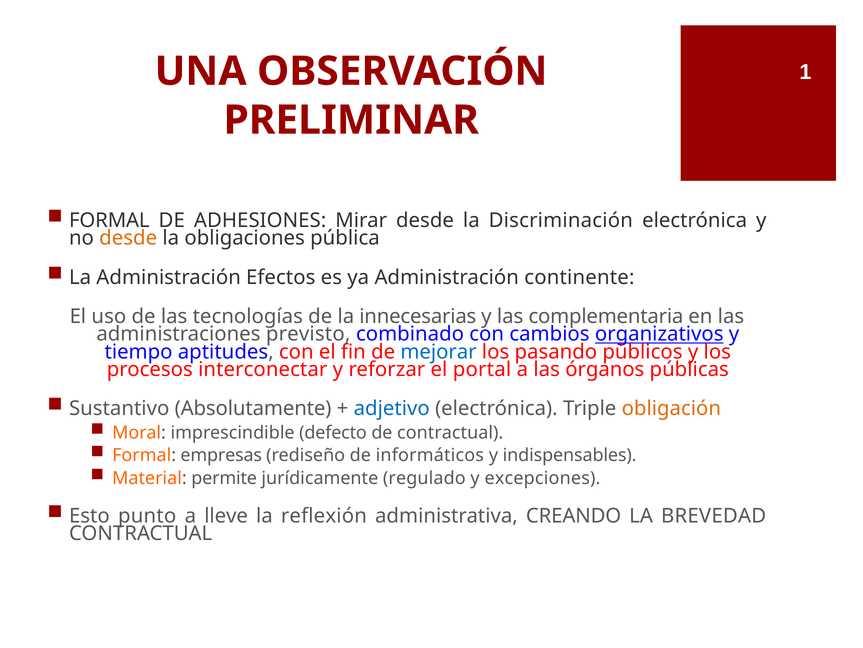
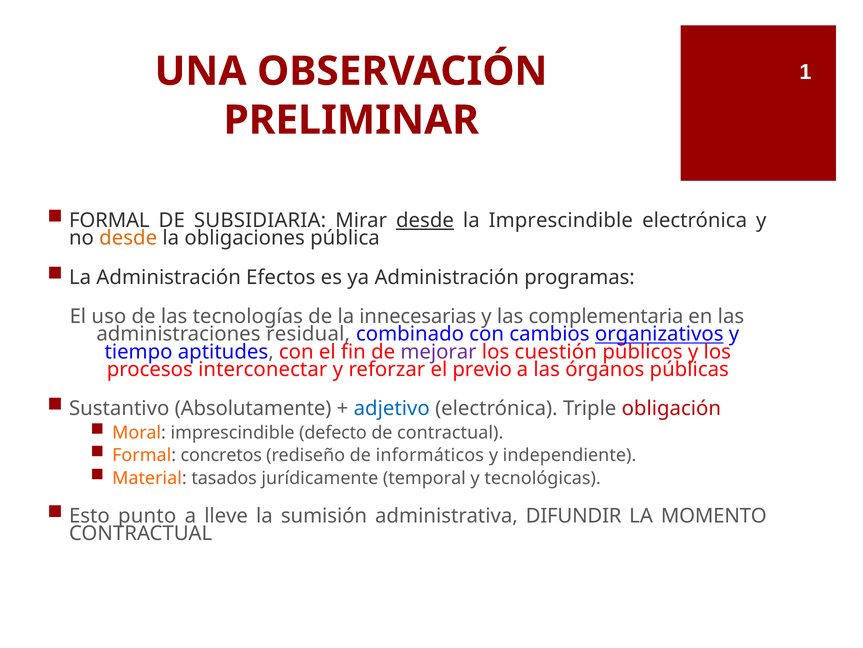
ADHESIONES: ADHESIONES -> SUBSIDIARIA (260, 220)
desde underline: none -> present (425, 220)
la Discriminación: Discriminación -> Imprescindible (561, 220)
continente: continente -> programas (580, 277)
previsto: previsto -> residual (308, 334)
mejorar colour: blue -> purple (439, 351)
pasando: pasando -> cuestión (556, 351)
portal: portal -> previo (482, 369)
obligación colour: orange -> red (671, 408)
empresas: empresas -> concretos (221, 455)
indispensables: indispensables -> independiente (570, 455)
permite: permite -> tasados (224, 478)
regulado: regulado -> temporal (424, 478)
excepciones: excepciones -> tecnológicas (543, 478)
reflexión: reflexión -> sumisión (324, 516)
CREANDO: CREANDO -> DIFUNDIR (574, 516)
BREVEDAD: BREVEDAD -> MOMENTO (714, 516)
